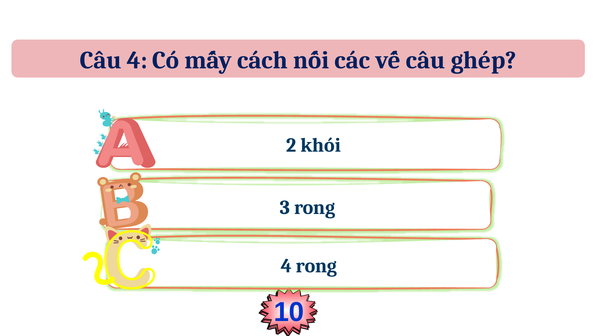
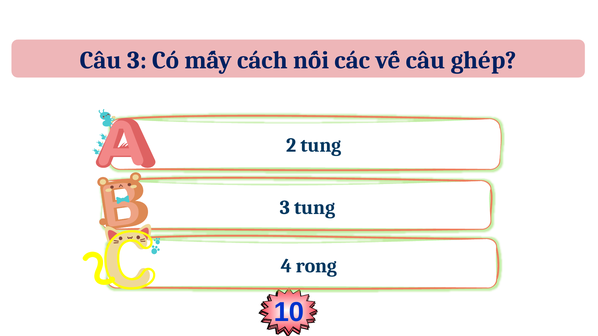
Câu 4: 4 -> 3 (137, 60)
2 khói: khói -> tung (321, 146)
3 rong: rong -> tung (315, 208)
